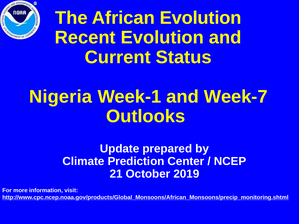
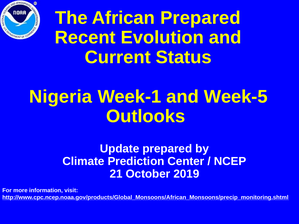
African Evolution: Evolution -> Prepared (200, 18)
Week-7: Week-7 -> Week-5 (236, 97)
